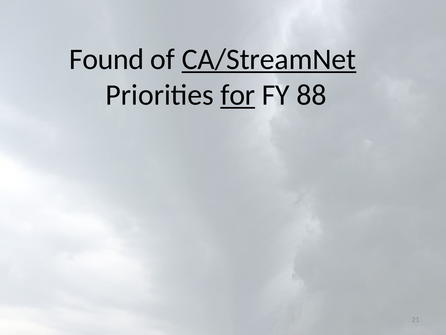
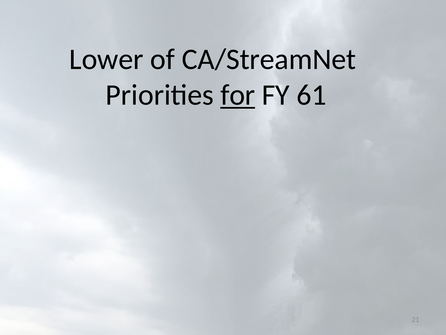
Found: Found -> Lower (106, 59)
CA/StreamNet underline: present -> none (269, 59)
88: 88 -> 61 (312, 95)
